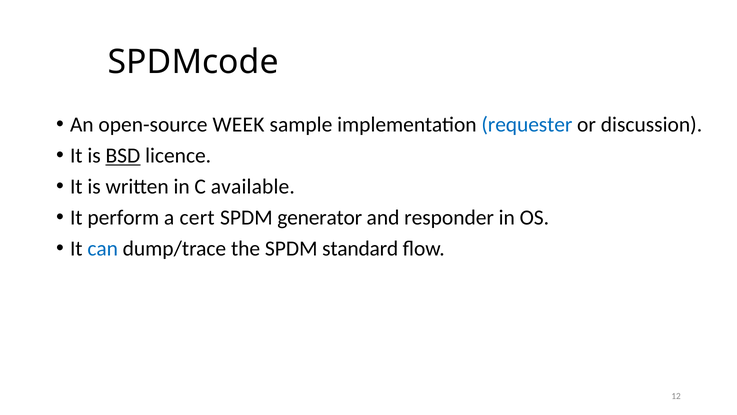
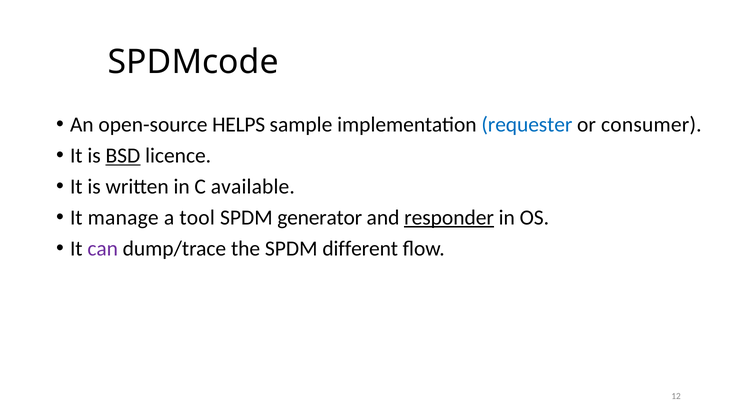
WEEK: WEEK -> HELPS (239, 125)
discussion: discussion -> consumer (651, 125)
perform: perform -> manage (123, 217)
cert: cert -> tool (197, 217)
responder underline: none -> present (449, 217)
can colour: blue -> purple (103, 248)
standard: standard -> different (360, 248)
